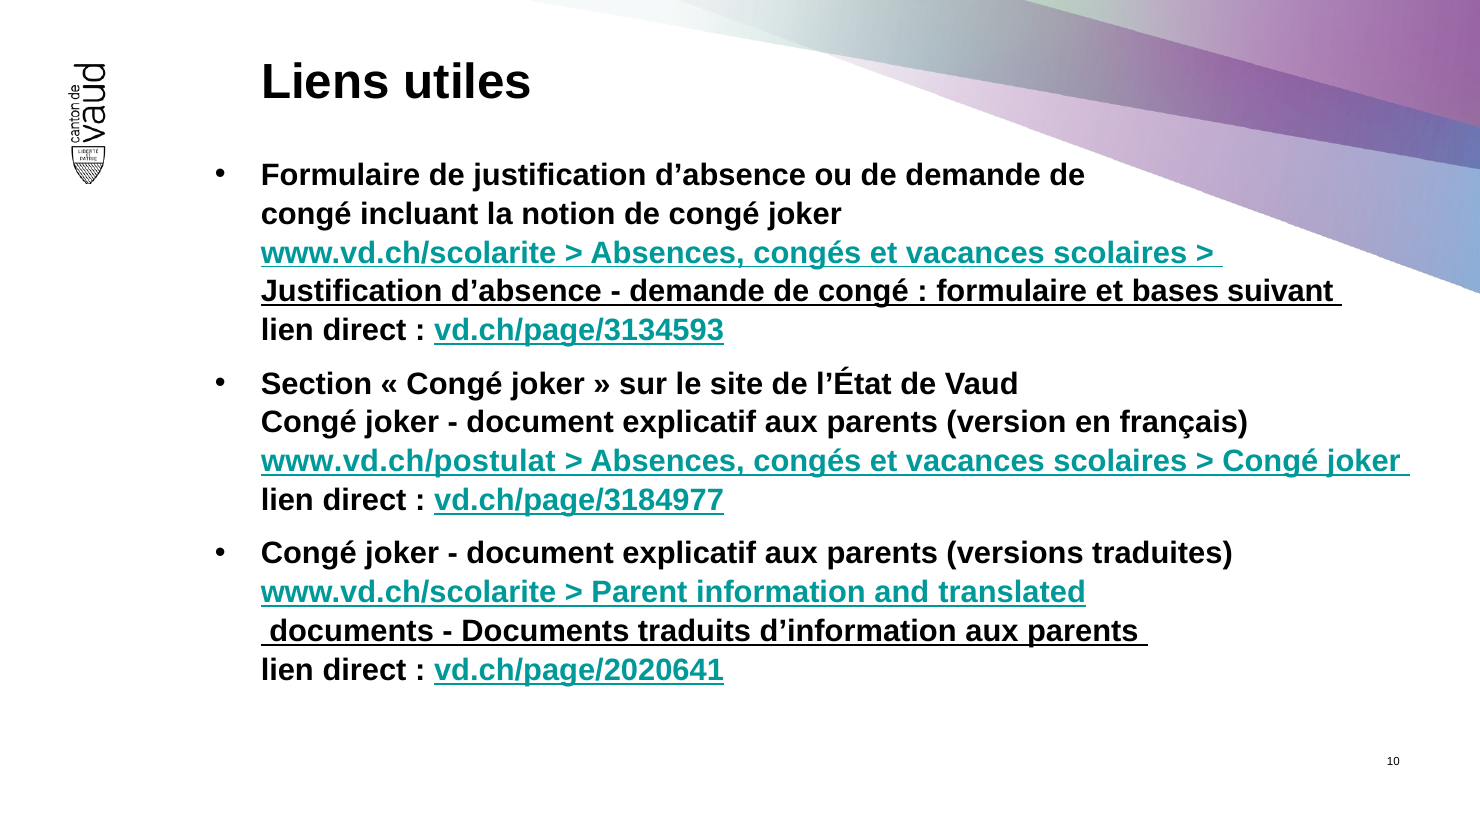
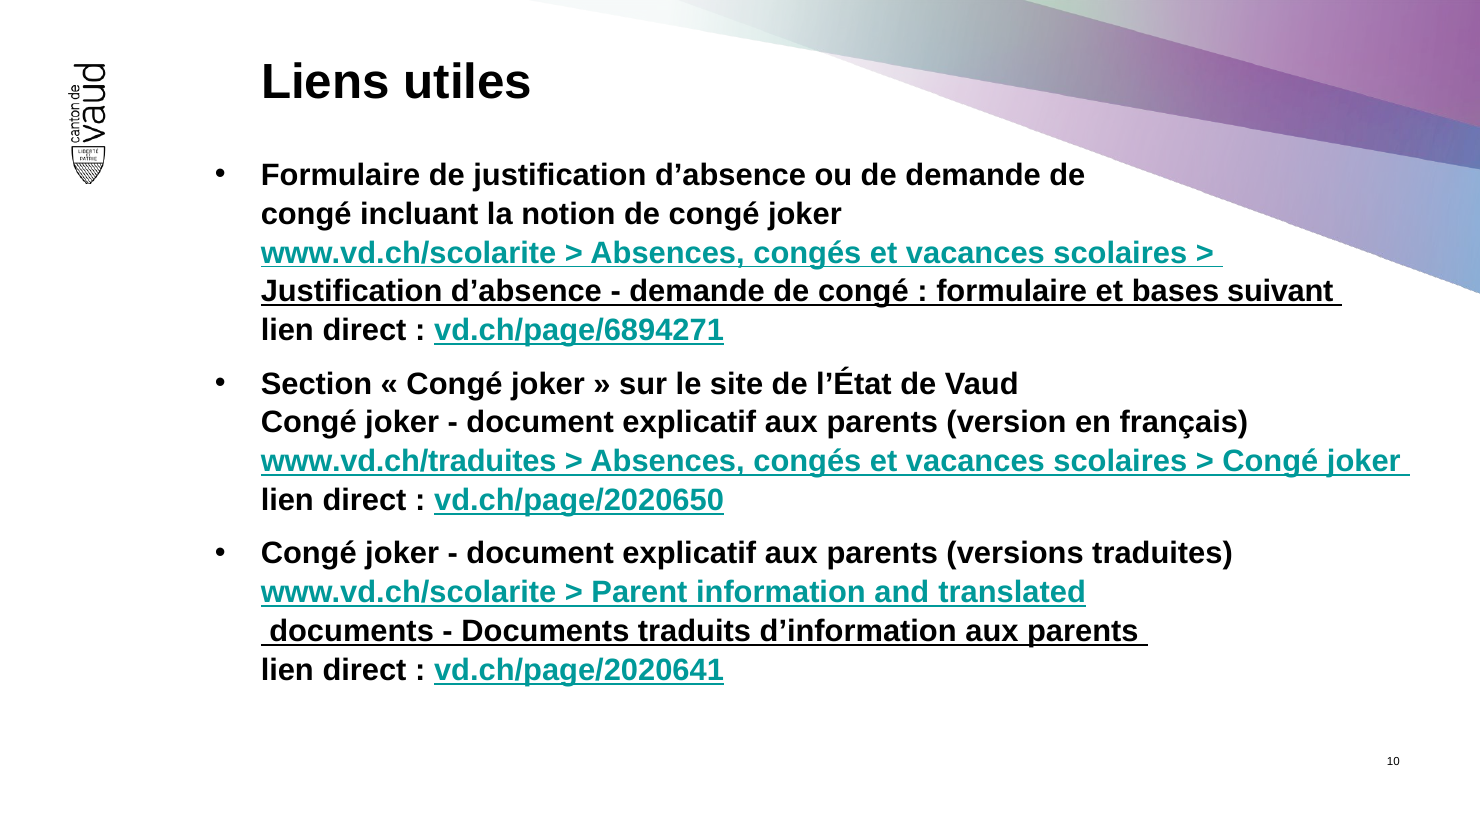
vd.ch/page/3134593: vd.ch/page/3134593 -> vd.ch/page/6894271 (579, 330)
www.vd.ch/postulat: www.vd.ch/postulat -> www.vd.ch/traduites (409, 461)
vd.ch/page/3184977: vd.ch/page/3184977 -> vd.ch/page/2020650 (579, 500)
